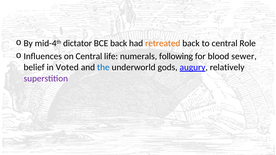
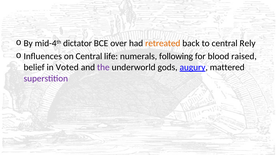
BCE back: back -> over (119, 43)
Role: Role -> Rely (248, 43)
sewer: sewer -> raised (244, 56)
the colour: blue -> purple (103, 67)
relatively: relatively -> mattered (227, 67)
